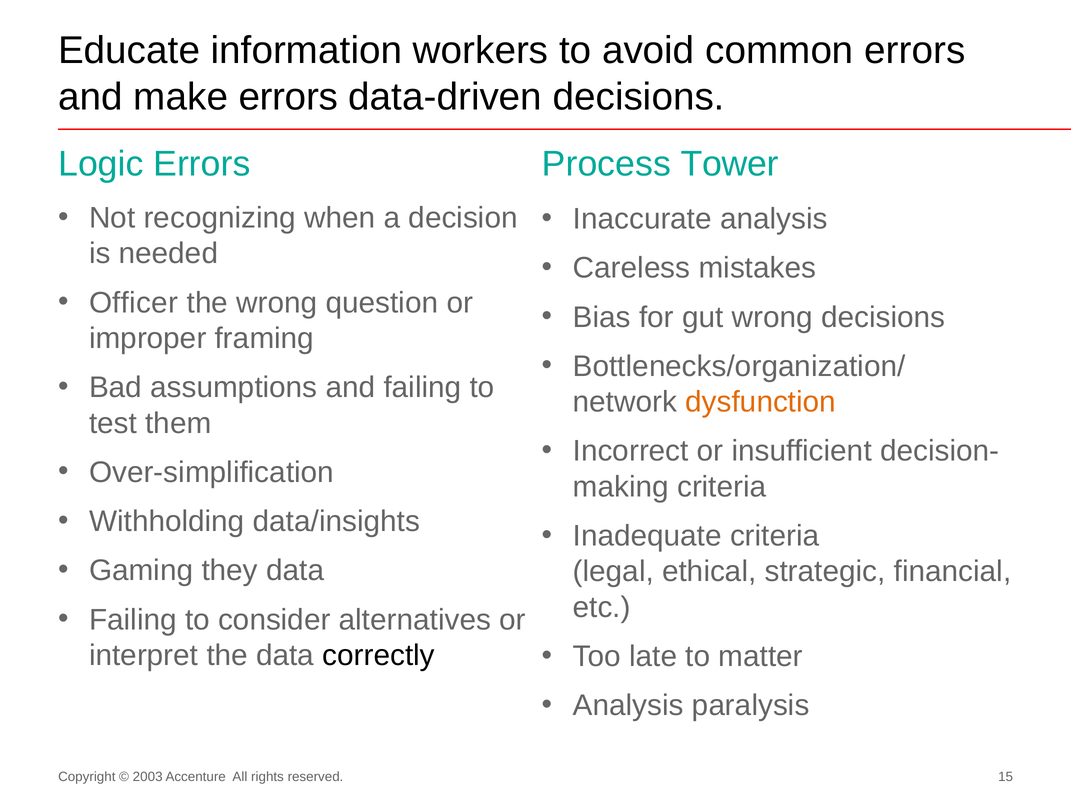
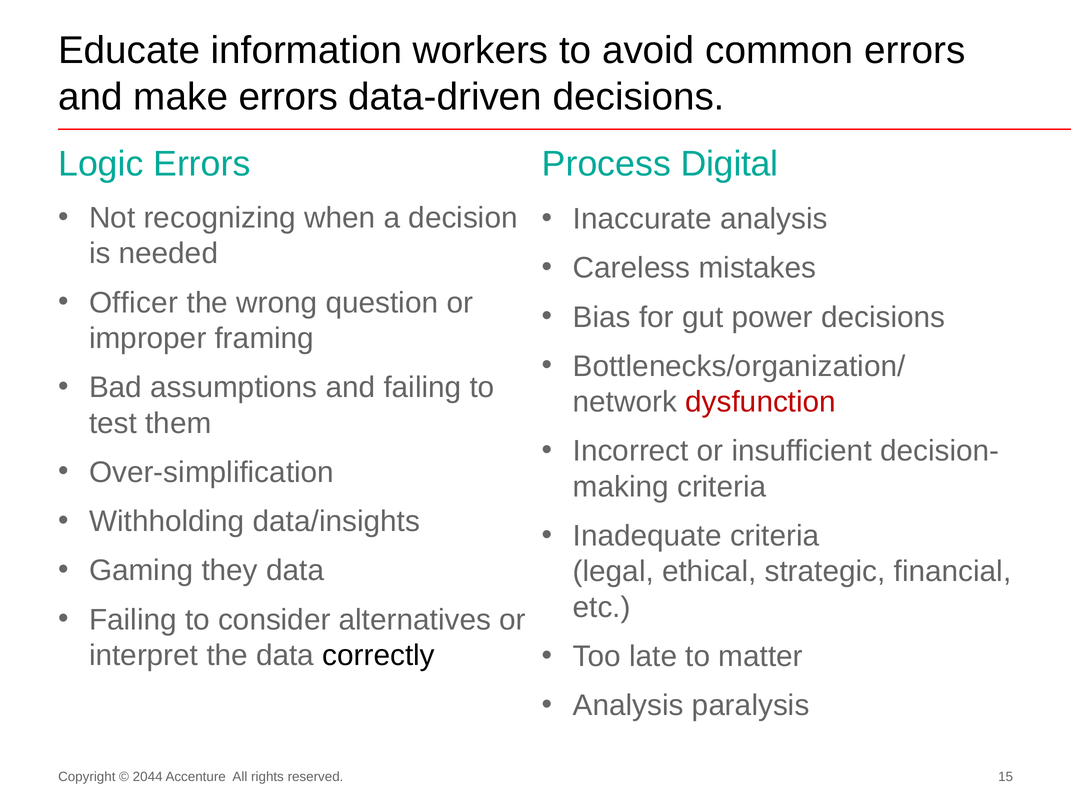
Tower: Tower -> Digital (730, 164)
gut wrong: wrong -> power (772, 317)
dysfunction colour: orange -> red (761, 402)
2003: 2003 -> 2044 (148, 777)
